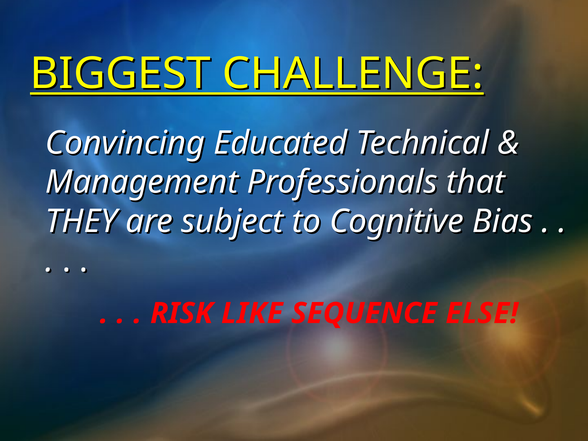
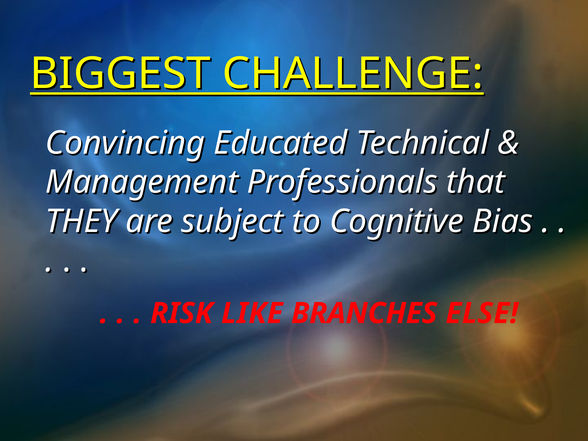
SEQUENCE: SEQUENCE -> BRANCHES (364, 313)
